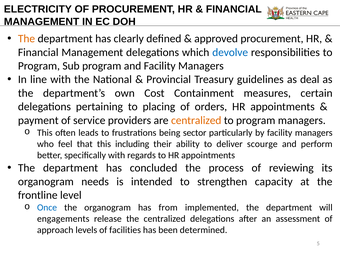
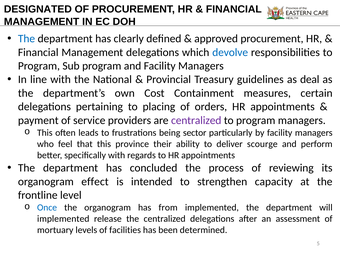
ELECTRICITY: ELECTRICITY -> DESIGNATED (38, 9)
The colour: orange -> blue (27, 39)
centralized colour: orange -> purple (196, 120)
including: including -> province (132, 144)
needs: needs -> effect (95, 182)
engagements: engagements -> implemented (63, 219)
approach: approach -> mortuary (55, 230)
